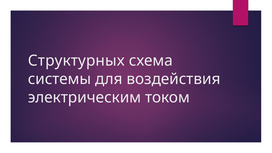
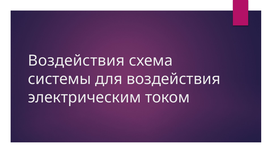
Структурных: Структурных -> Воздействия (76, 61)
